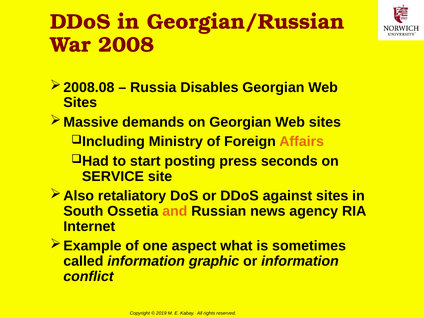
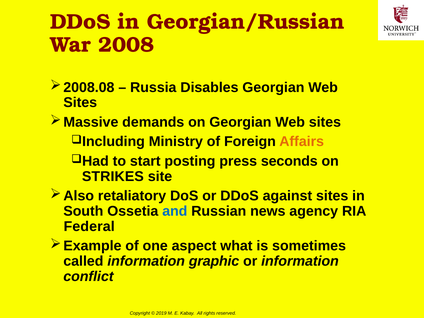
SERVICE: SERVICE -> STRIKES (113, 176)
and colour: orange -> blue (175, 211)
Internet: Internet -> Federal (89, 226)
